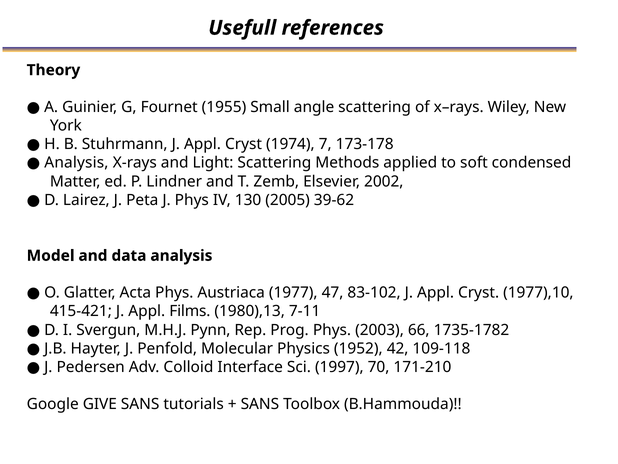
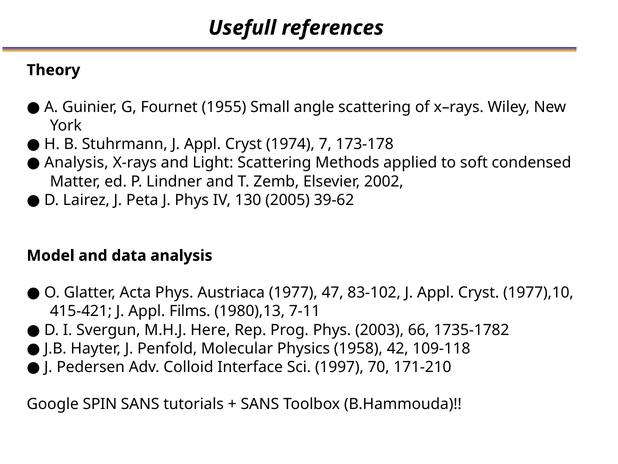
Pynn: Pynn -> Here (210, 330)
1952: 1952 -> 1958 (358, 348)
GIVE: GIVE -> SPIN (100, 404)
